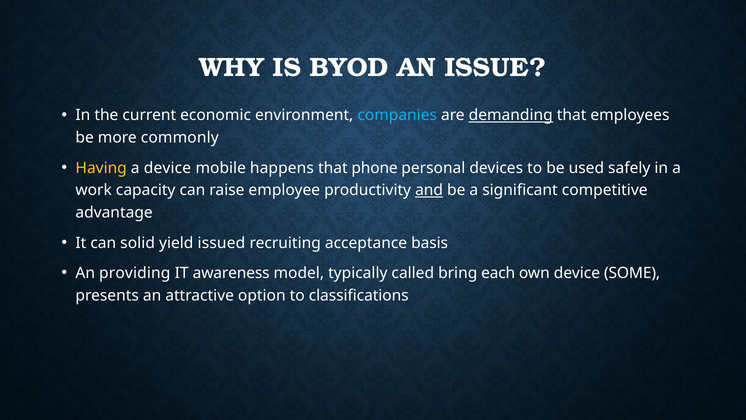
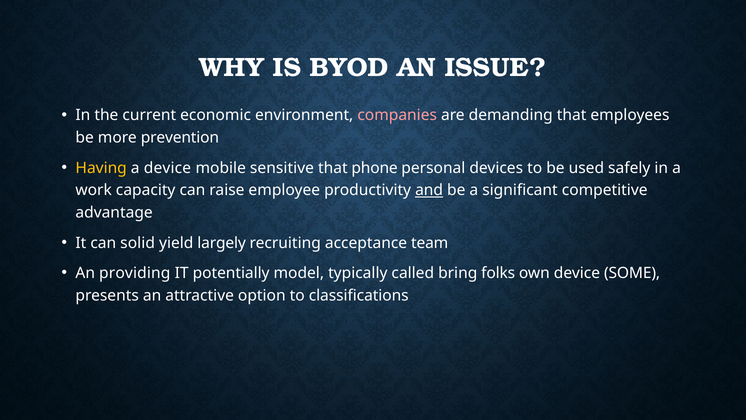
companies colour: light blue -> pink (397, 115)
demanding underline: present -> none (511, 115)
commonly: commonly -> prevention (180, 138)
happens: happens -> sensitive (282, 168)
issued: issued -> largely (222, 243)
basis: basis -> team (430, 243)
awareness: awareness -> potentially (231, 273)
each: each -> folks (498, 273)
